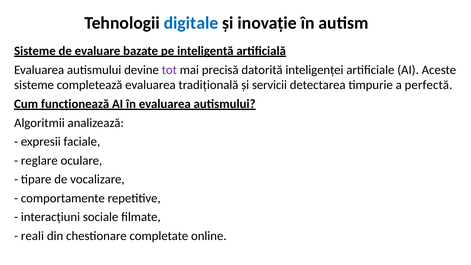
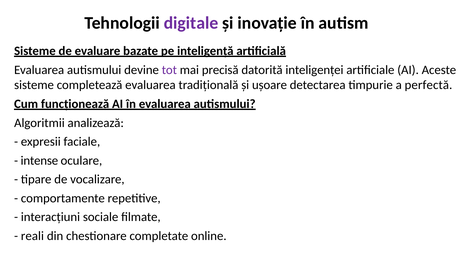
digitale colour: blue -> purple (191, 23)
servicii: servicii -> ușoare (269, 85)
reglare: reglare -> intense (39, 160)
